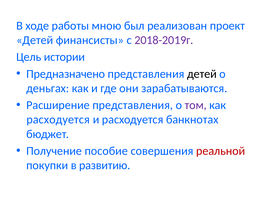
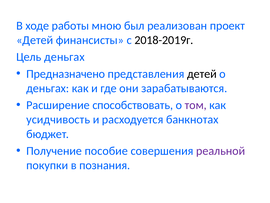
2018-2019г colour: purple -> black (164, 40)
Цель истории: истории -> деньгах (64, 57)
Расширение представления: представления -> способствовать (133, 105)
расходуется: расходуется -> усидчивость (58, 119)
реальной colour: red -> purple (221, 151)
развитию: развитию -> познания (105, 165)
